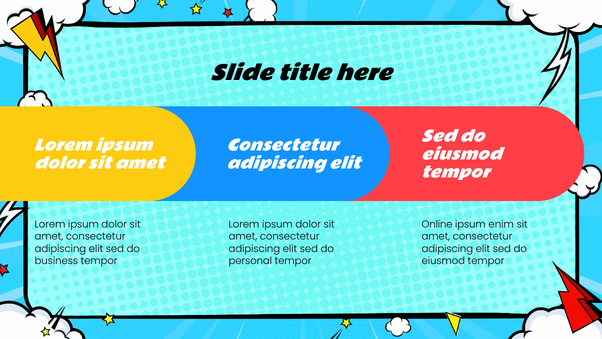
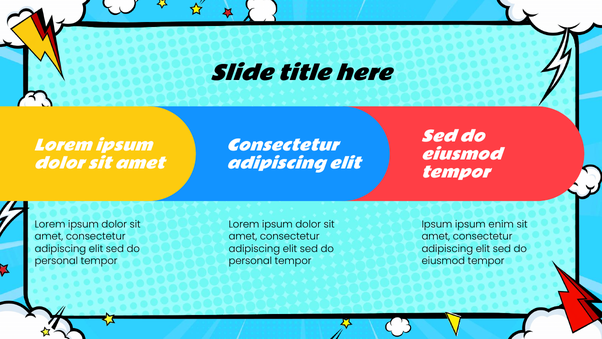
Online: Online -> Ipsum (437, 224)
business: business -> personal (56, 260)
